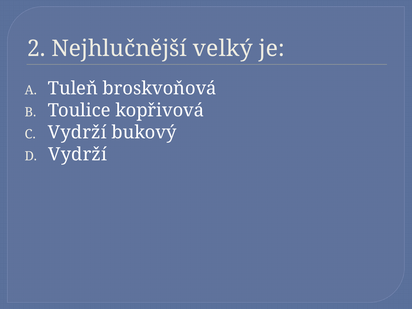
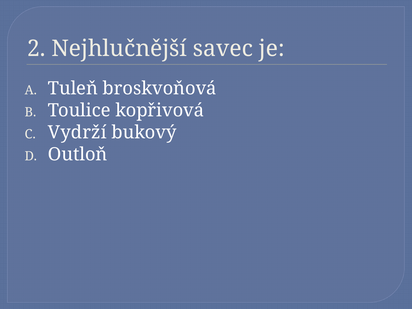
velký: velký -> savec (223, 49)
Vydrží: Vydrží -> Outloň (78, 154)
